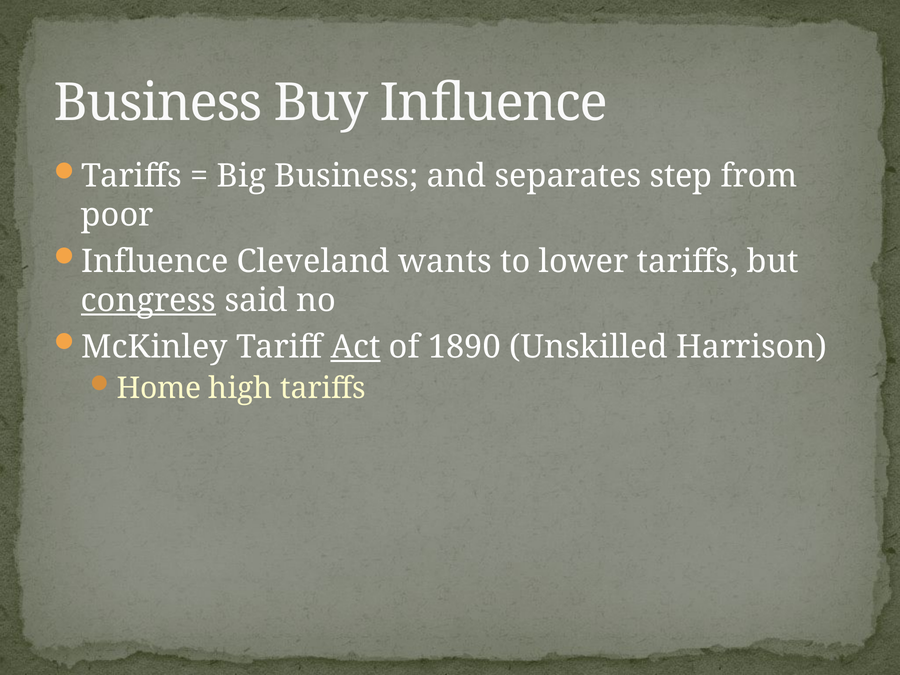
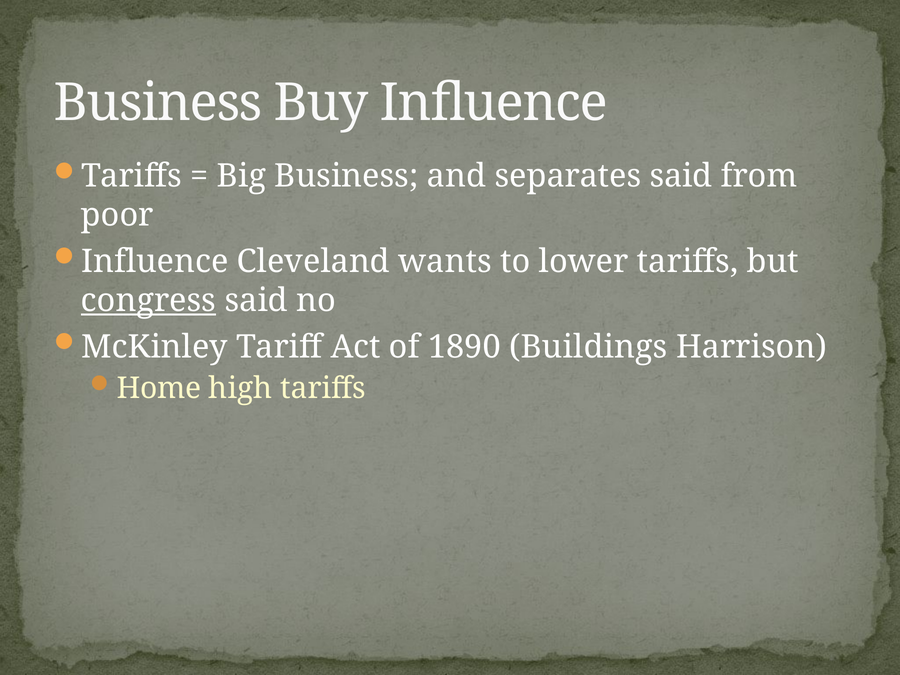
separates step: step -> said (681, 176)
Act underline: present -> none (356, 347)
Unskilled: Unskilled -> Buildings (588, 347)
